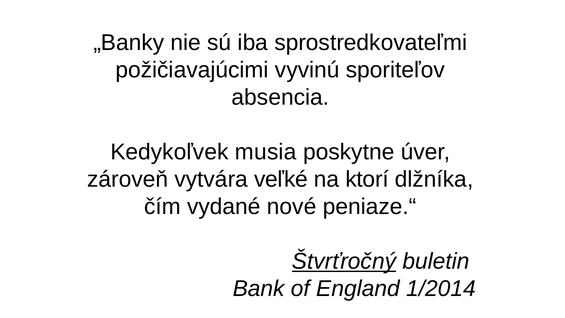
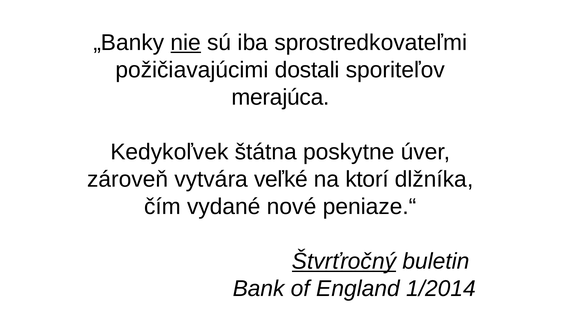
nie underline: none -> present (186, 43)
vyvinú: vyvinú -> dostali (307, 70)
absencia: absencia -> merajúca (280, 97)
musia: musia -> štátna (266, 152)
